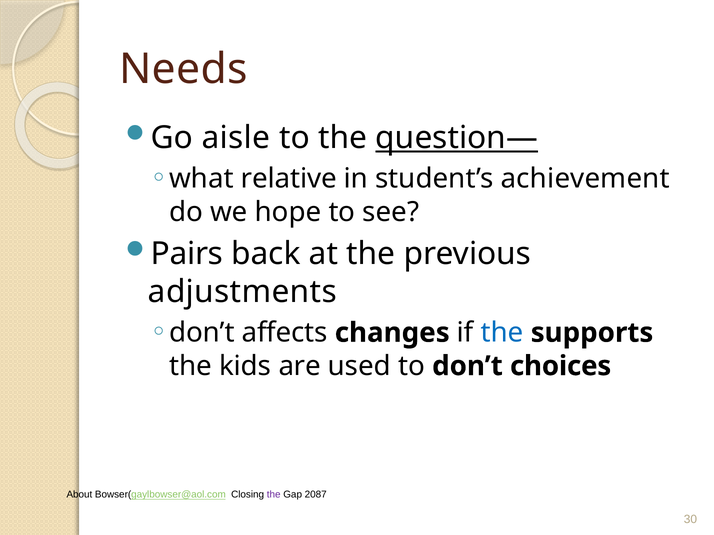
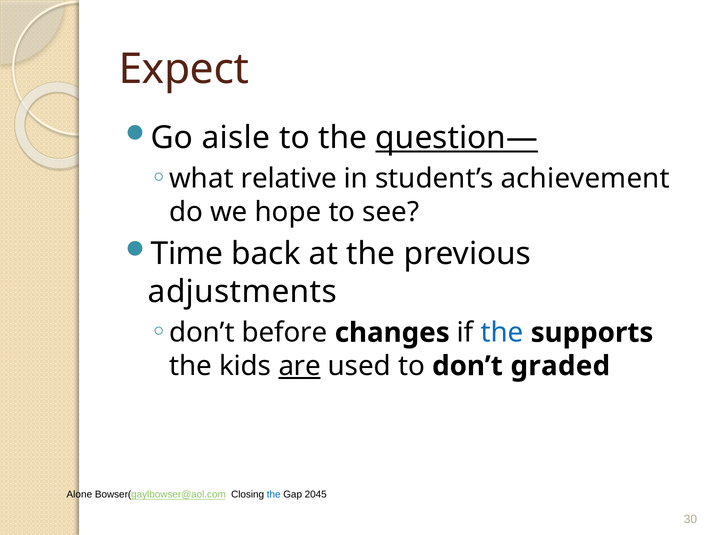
Needs: Needs -> Expect (184, 69)
Pairs: Pairs -> Time (187, 254)
affects: affects -> before (285, 333)
are underline: none -> present (300, 366)
choices: choices -> graded (560, 366)
About: About -> Alone (79, 495)
the colour: purple -> blue (274, 495)
2087: 2087 -> 2045 (316, 495)
